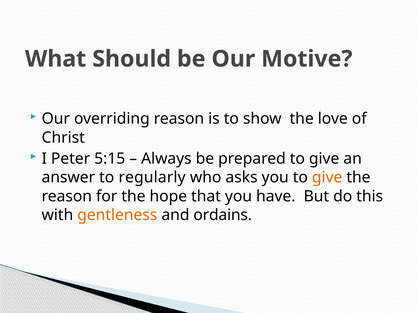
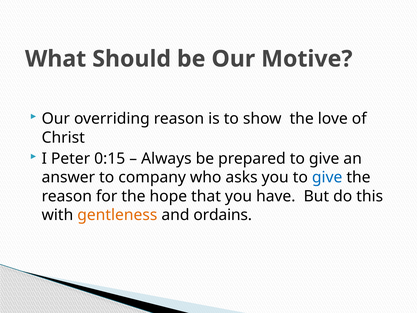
5:15: 5:15 -> 0:15 (110, 159)
regularly: regularly -> company (152, 177)
give colour: orange -> blue (327, 177)
